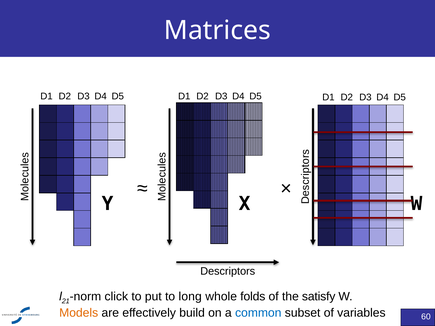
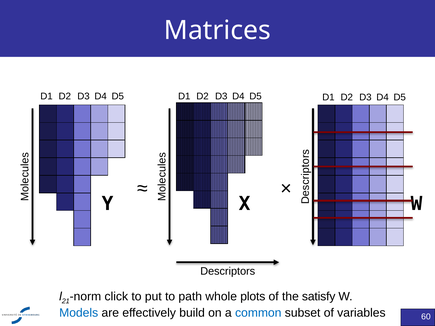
long: long -> path (190, 297)
folds: folds -> plots (253, 297)
Models colour: orange -> blue (79, 313)
